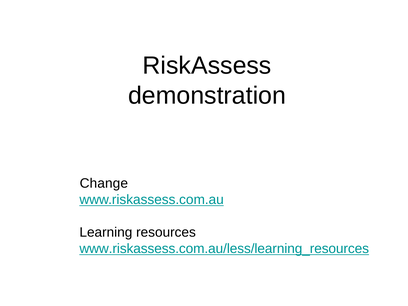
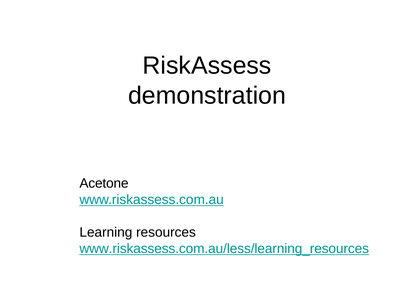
Change: Change -> Acetone (104, 183)
